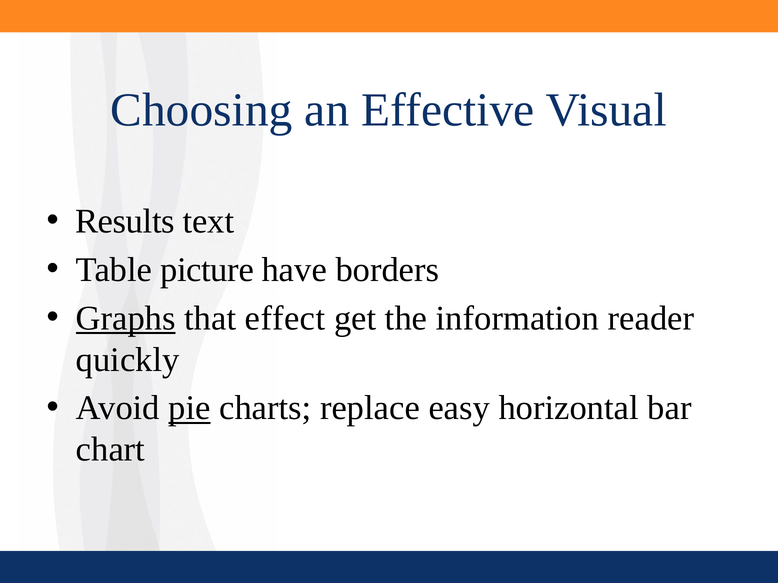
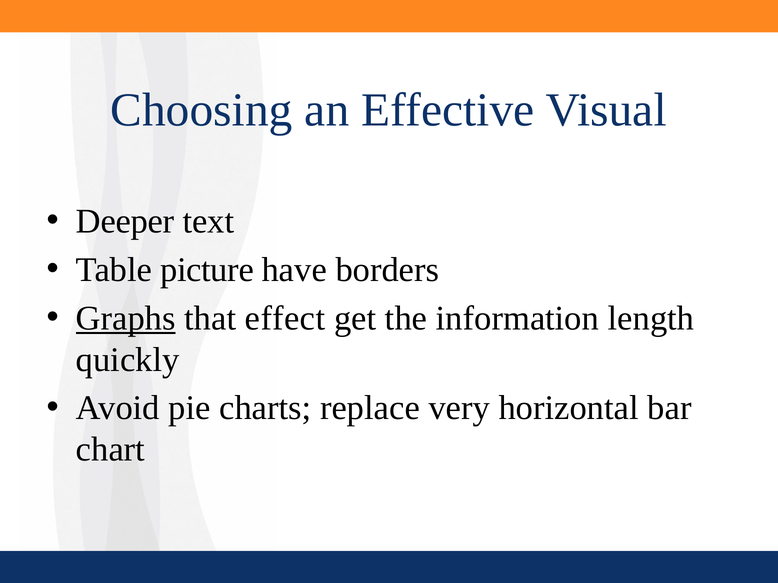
Results: Results -> Deeper (125, 222)
reader: reader -> length (651, 318)
pie underline: present -> none (190, 408)
easy: easy -> very (459, 408)
